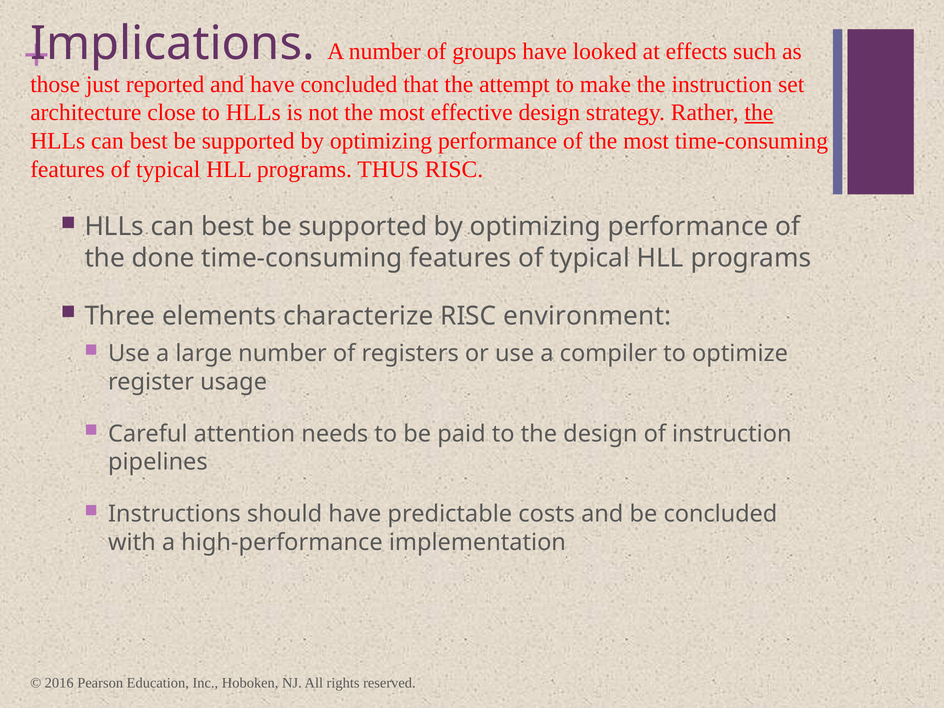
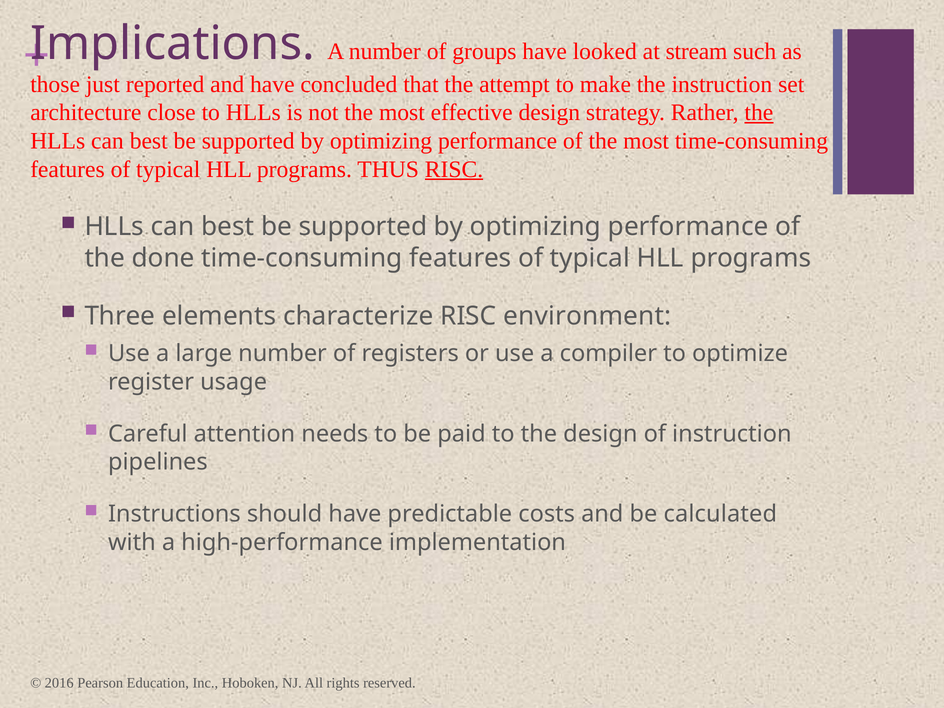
effects: effects -> stream (696, 51)
RISC underline: none -> present (454, 169)
be concluded: concluded -> calculated (720, 514)
